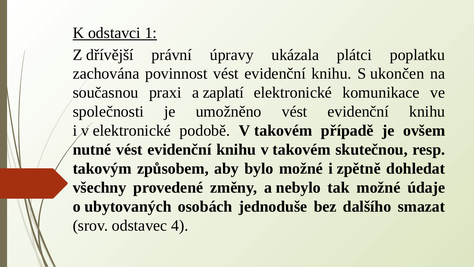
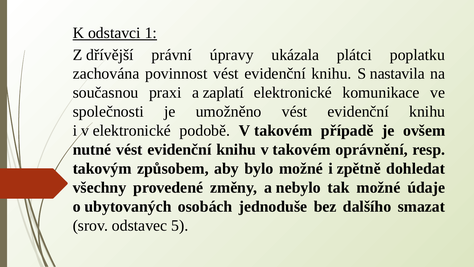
ukončen: ukončen -> nastavila (397, 74)
skutečnou: skutečnou -> oprávnění (372, 150)
4: 4 -> 5 (180, 225)
